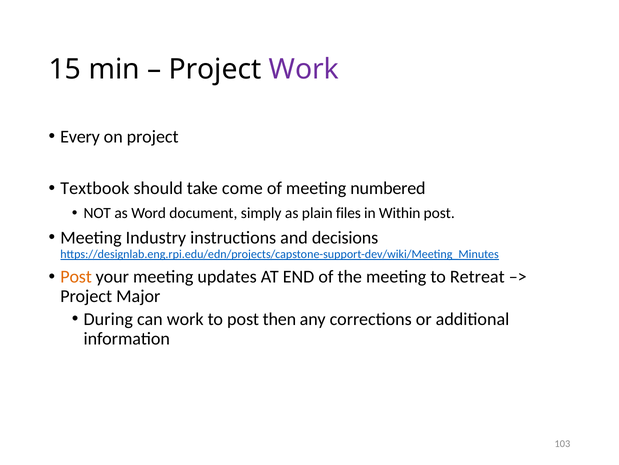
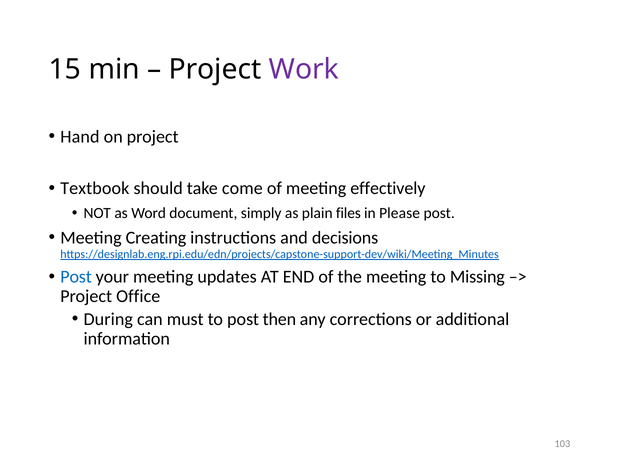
Every: Every -> Hand (80, 136)
numbered: numbered -> effectively (388, 188)
Within: Within -> Please (400, 213)
Industry: Industry -> Creating (156, 237)
Post colour: orange -> blue (76, 276)
Retreat: Retreat -> Missing (477, 276)
Major: Major -> Office (138, 296)
can work: work -> must (185, 319)
